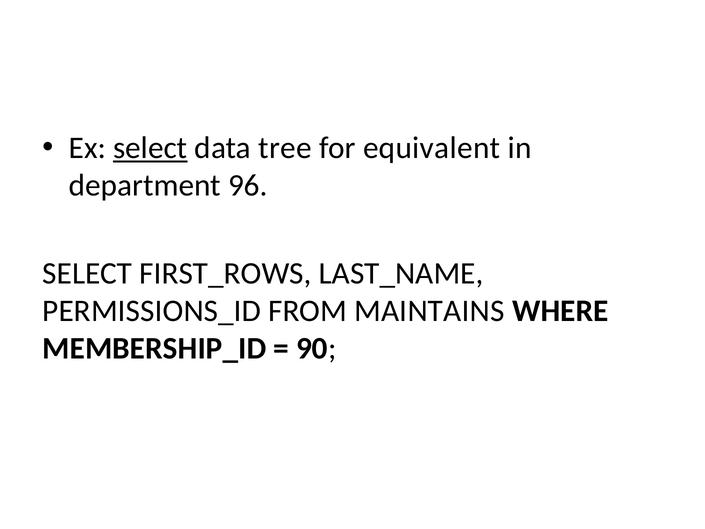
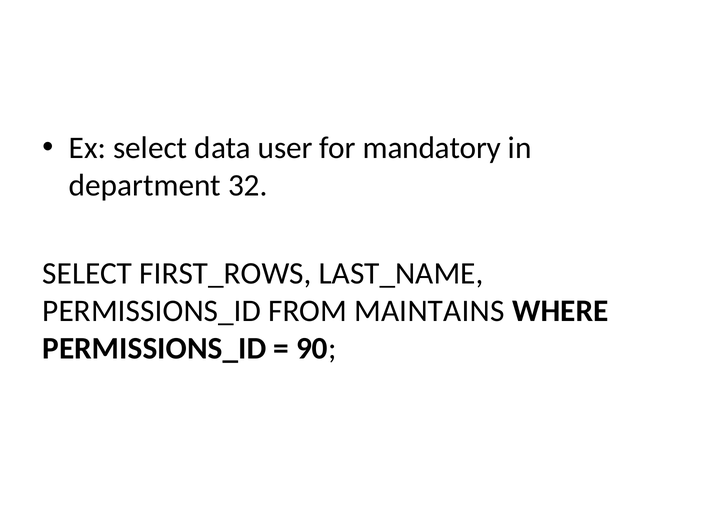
select underline: present -> none (150, 148)
tree: tree -> user (285, 148)
equivalent: equivalent -> mandatory (432, 148)
96: 96 -> 32 (248, 186)
MEMBERSHIP_ID: MEMBERSHIP_ID -> PERMISSIONS_ID (154, 348)
